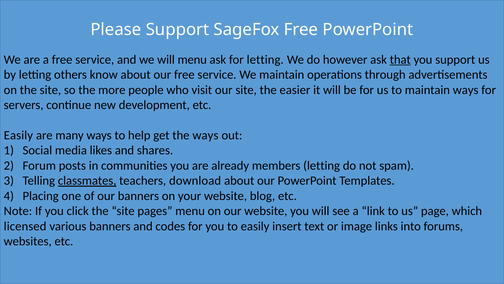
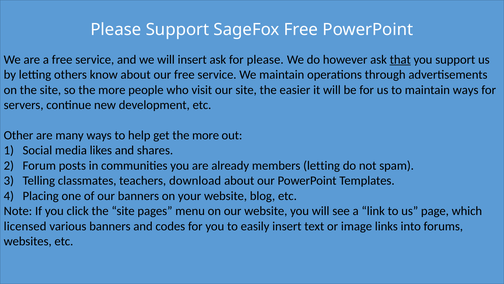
will menu: menu -> insert (192, 59)
for letting: letting -> please (265, 59)
Easily: Easily -> Other (19, 135)
get the ways: ways -> more (206, 135)
classmates underline: present -> none (87, 180)
